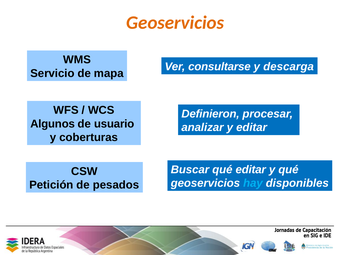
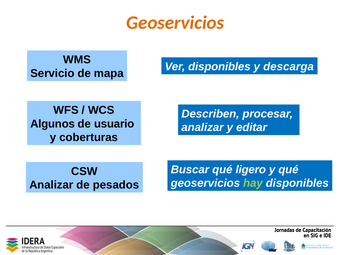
Ver consultarse: consultarse -> disponibles (219, 67)
Definieron: Definieron -> Describen (210, 114)
qué editar: editar -> ligero (251, 170)
hay colour: light blue -> light green (253, 183)
Petición: Petición -> Analizar (51, 185)
